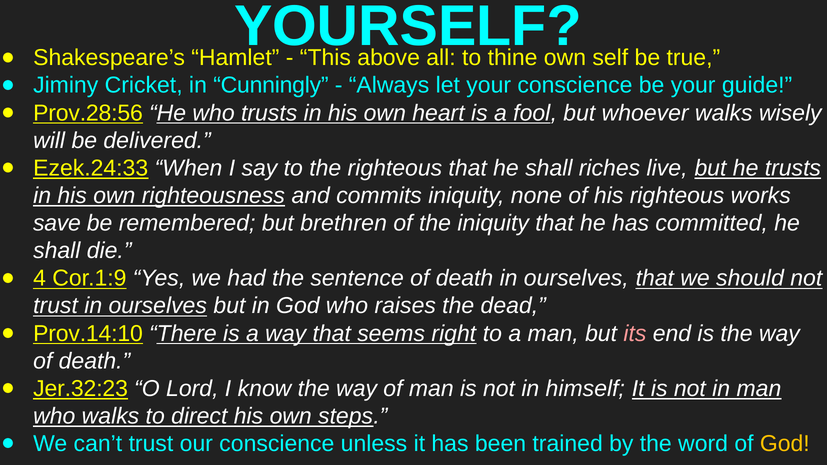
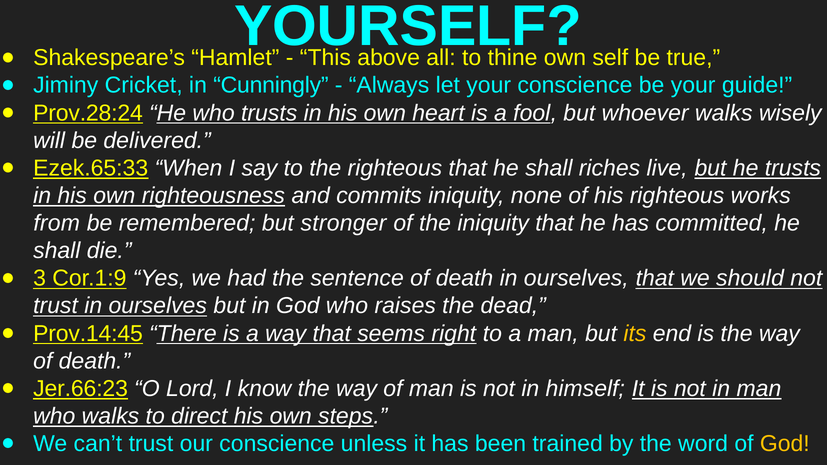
Prov.28:56: Prov.28:56 -> Prov.28:24 (88, 113)
Ezek.24:33: Ezek.24:33 -> Ezek.65:33 (91, 168)
save: save -> from (57, 223)
brethren: brethren -> stronger (344, 223)
4: 4 -> 3 (40, 278)
Prov.14:10: Prov.14:10 -> Prov.14:45 (88, 334)
its colour: pink -> yellow (635, 334)
Jer.32:23: Jer.32:23 -> Jer.66:23 (81, 389)
